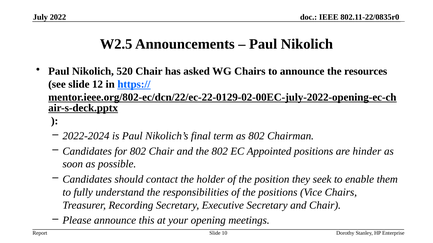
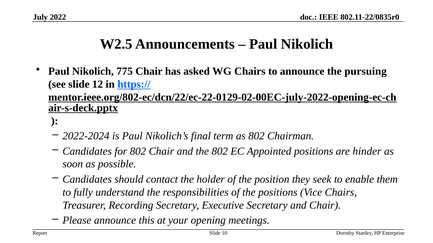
520: 520 -> 775 (125, 71)
resources: resources -> pursuing (366, 71)
